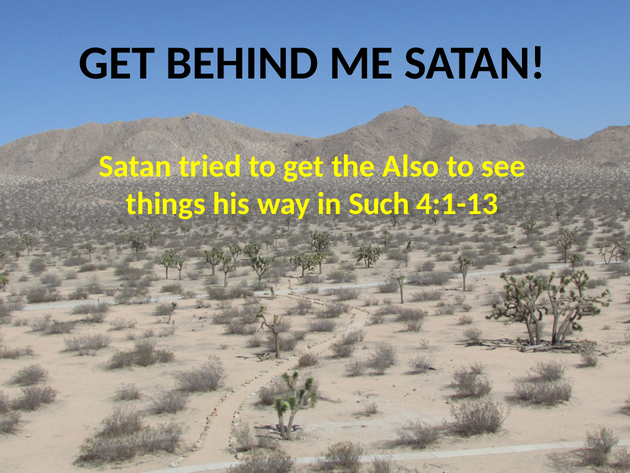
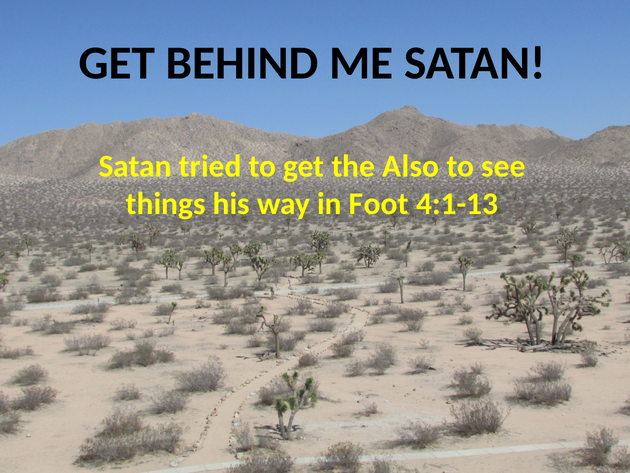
Such: Such -> Foot (379, 204)
